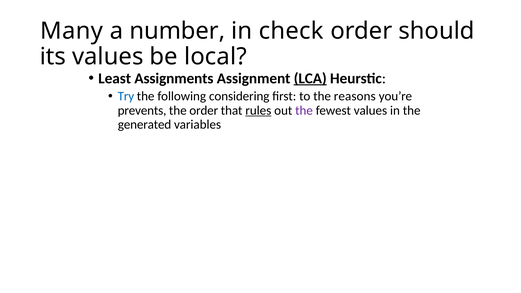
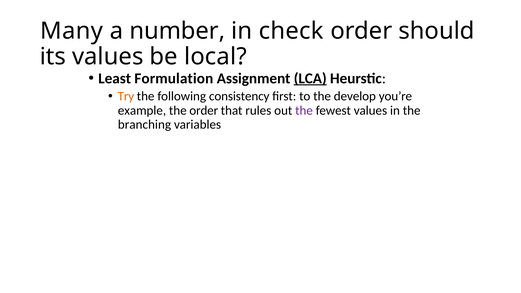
Assignments: Assignments -> Formulation (174, 78)
Try colour: blue -> orange (126, 96)
considering: considering -> consistency (239, 96)
reasons: reasons -> develop (355, 96)
prevents: prevents -> example (142, 110)
rules underline: present -> none (258, 110)
generated: generated -> branching (144, 125)
